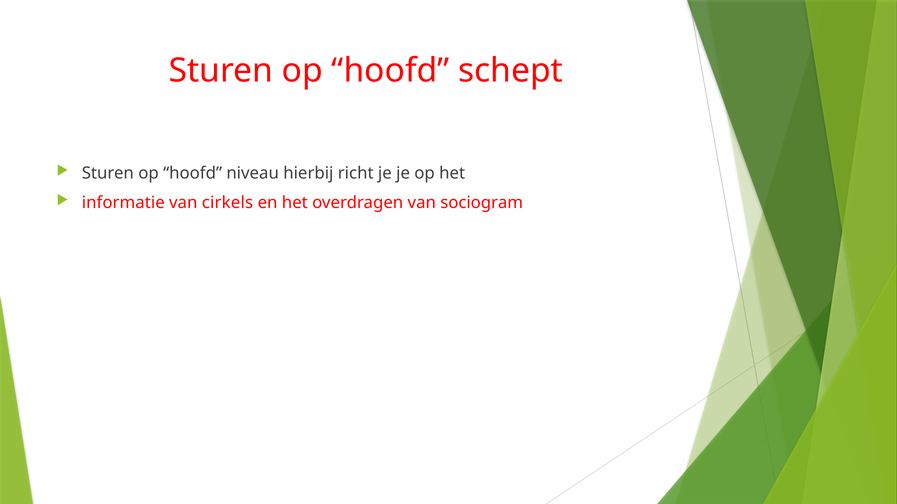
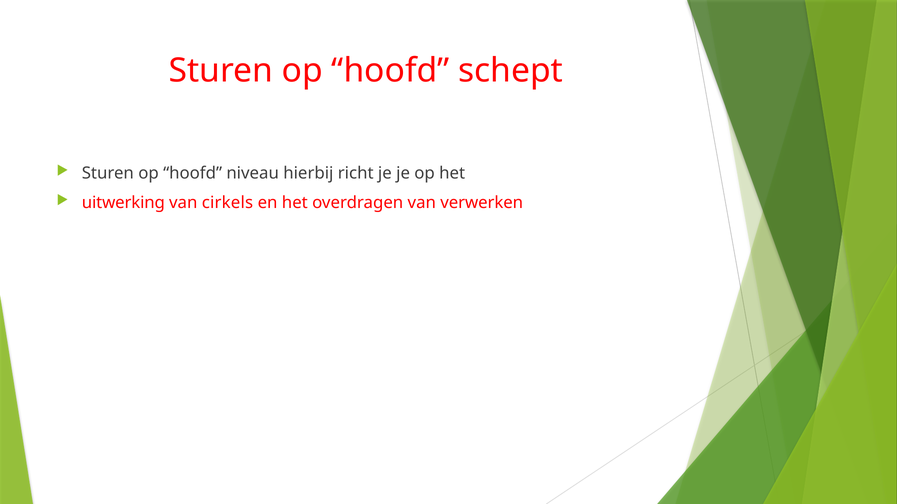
informatie: informatie -> uitwerking (123, 203)
sociogram: sociogram -> verwerken (482, 203)
